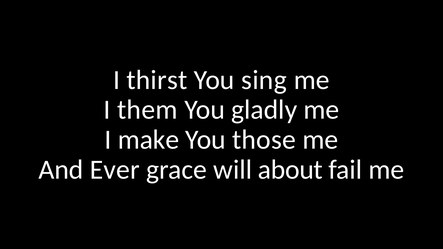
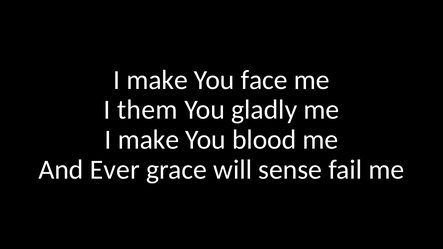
thirst: thirst -> make (157, 80)
sing: sing -> face (264, 80)
those: those -> blood (264, 140)
about: about -> sense (290, 170)
